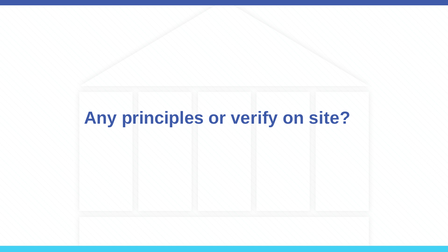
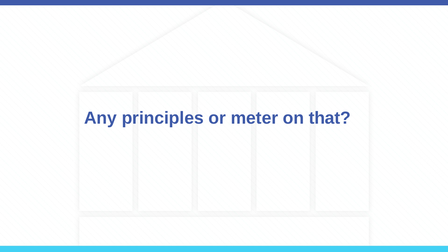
verify: verify -> meter (254, 118)
site: site -> that (330, 118)
